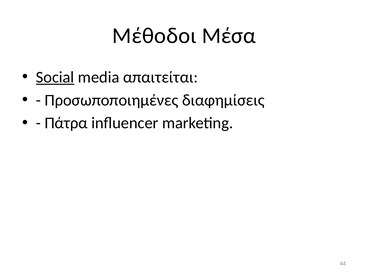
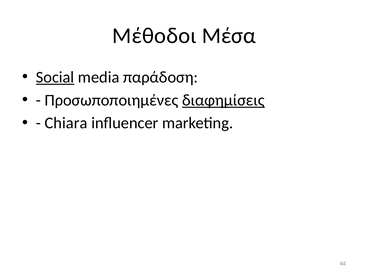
απαιτείται: απαιτείται -> παράδοση (161, 77)
διαφημίσεις underline: none -> present (223, 100)
Πάτρα: Πάτρα -> Chiara (66, 123)
